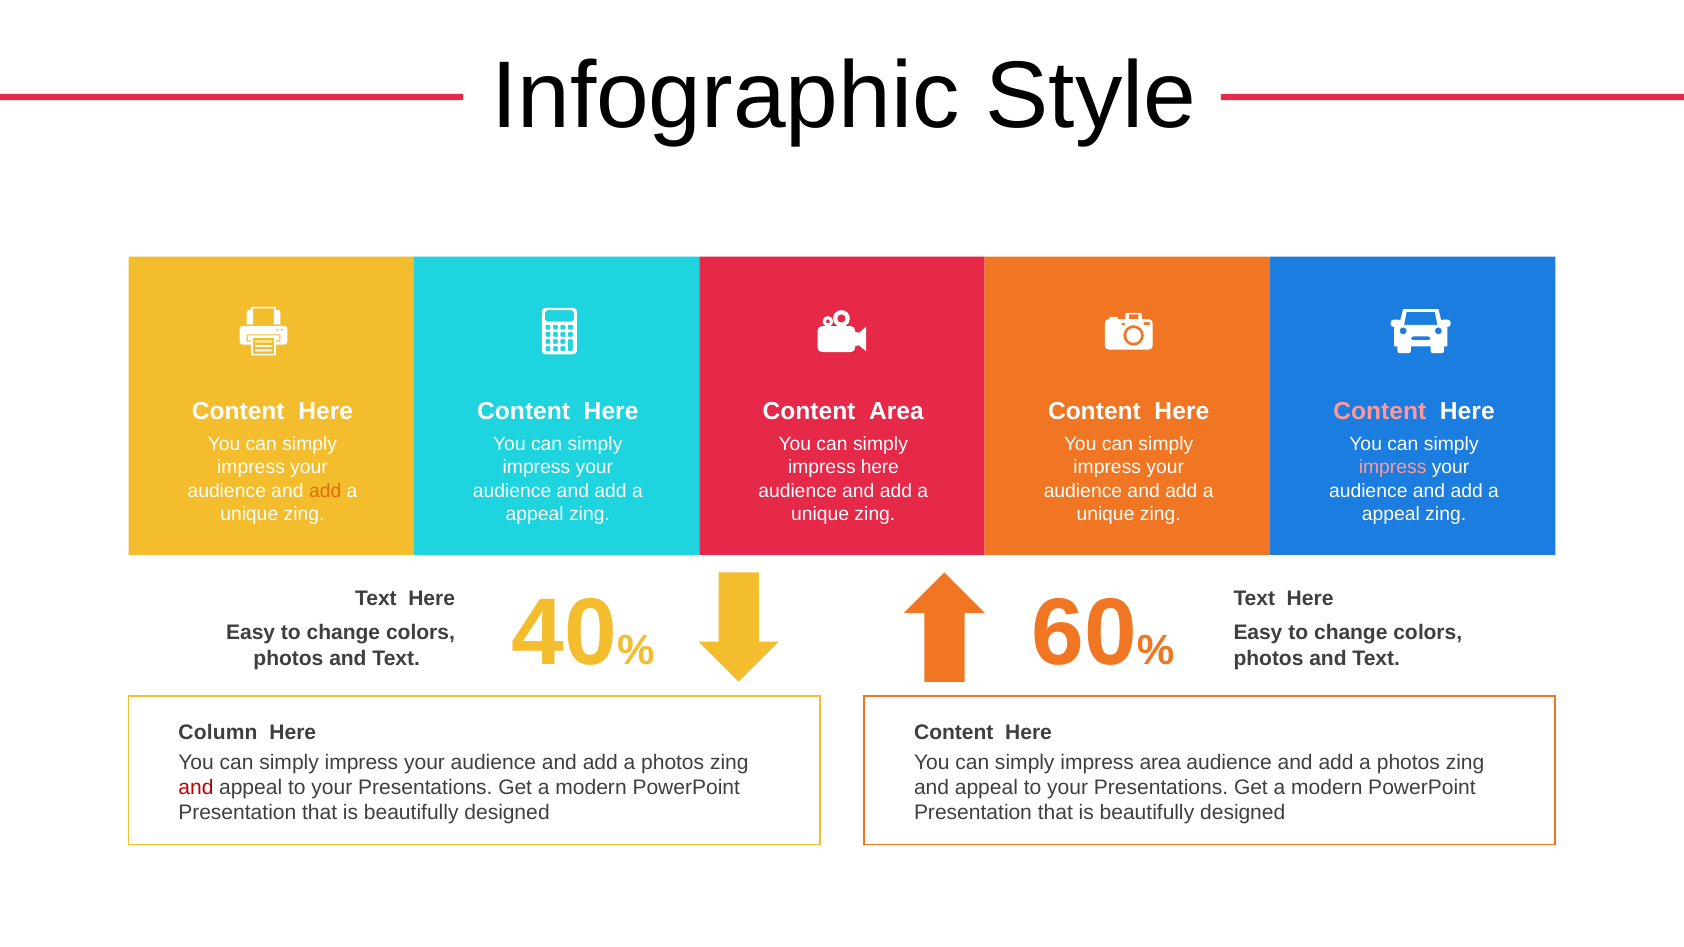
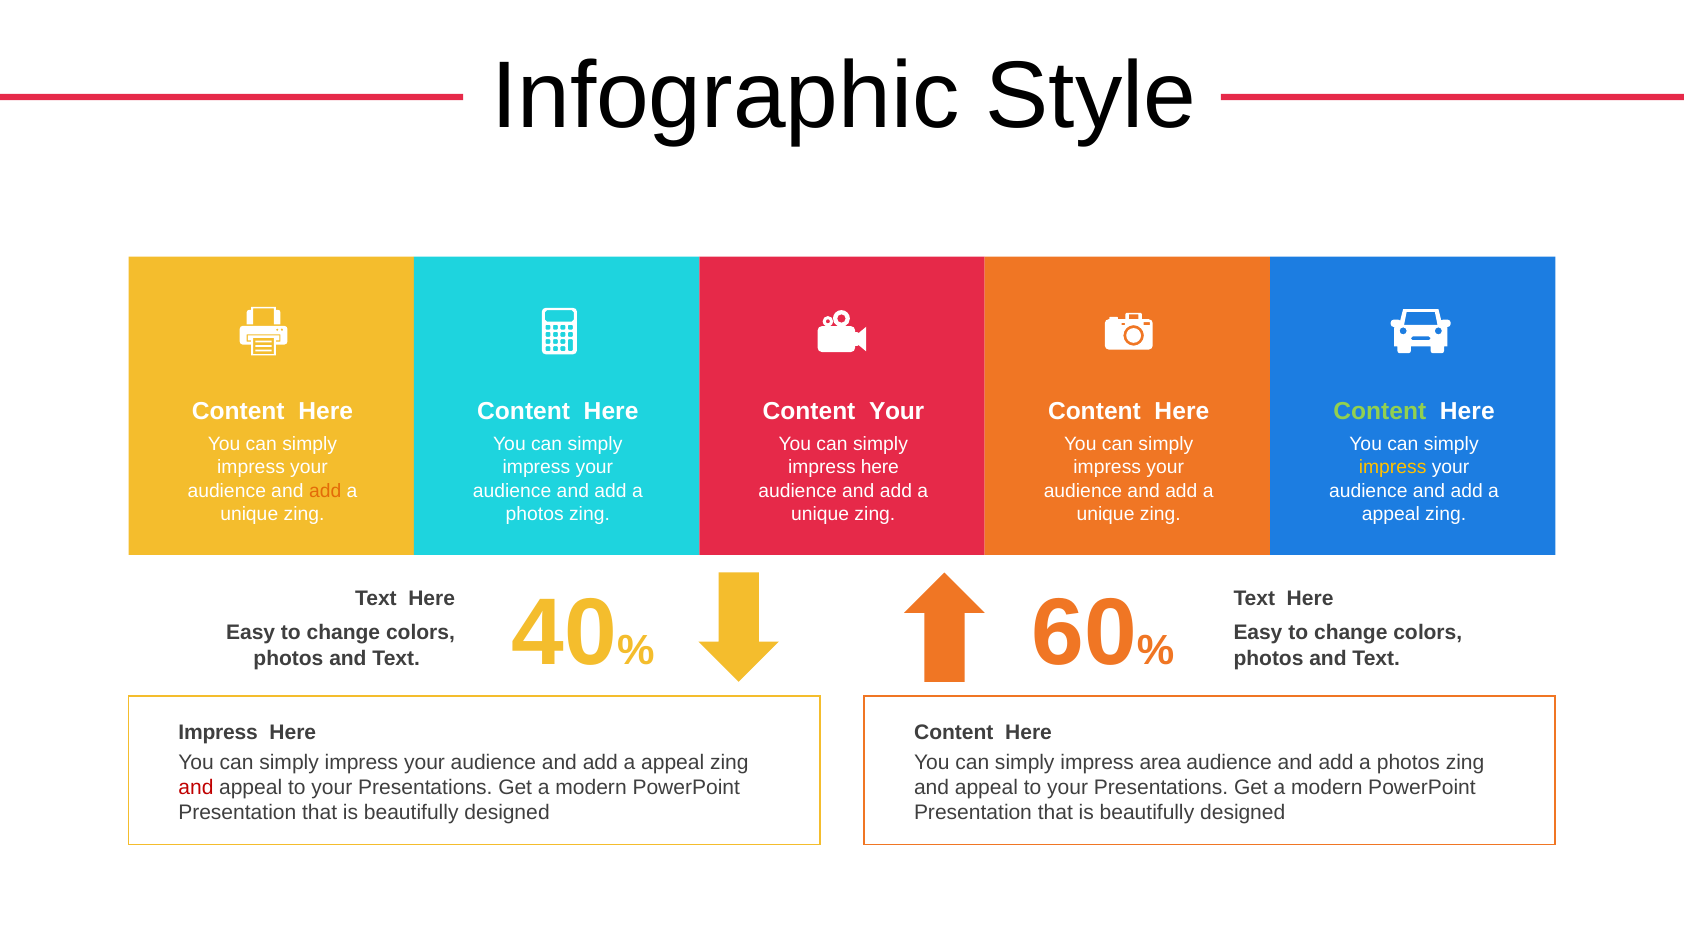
Content Area: Area -> Your (897, 412)
Content colour: pink -> light green (1380, 412)
impress colour: pink -> yellow (1393, 468)
appeal: appeal -> photos (535, 514)
Column: Column -> Impress (218, 733)
photos: photos -> appeal (673, 762)
